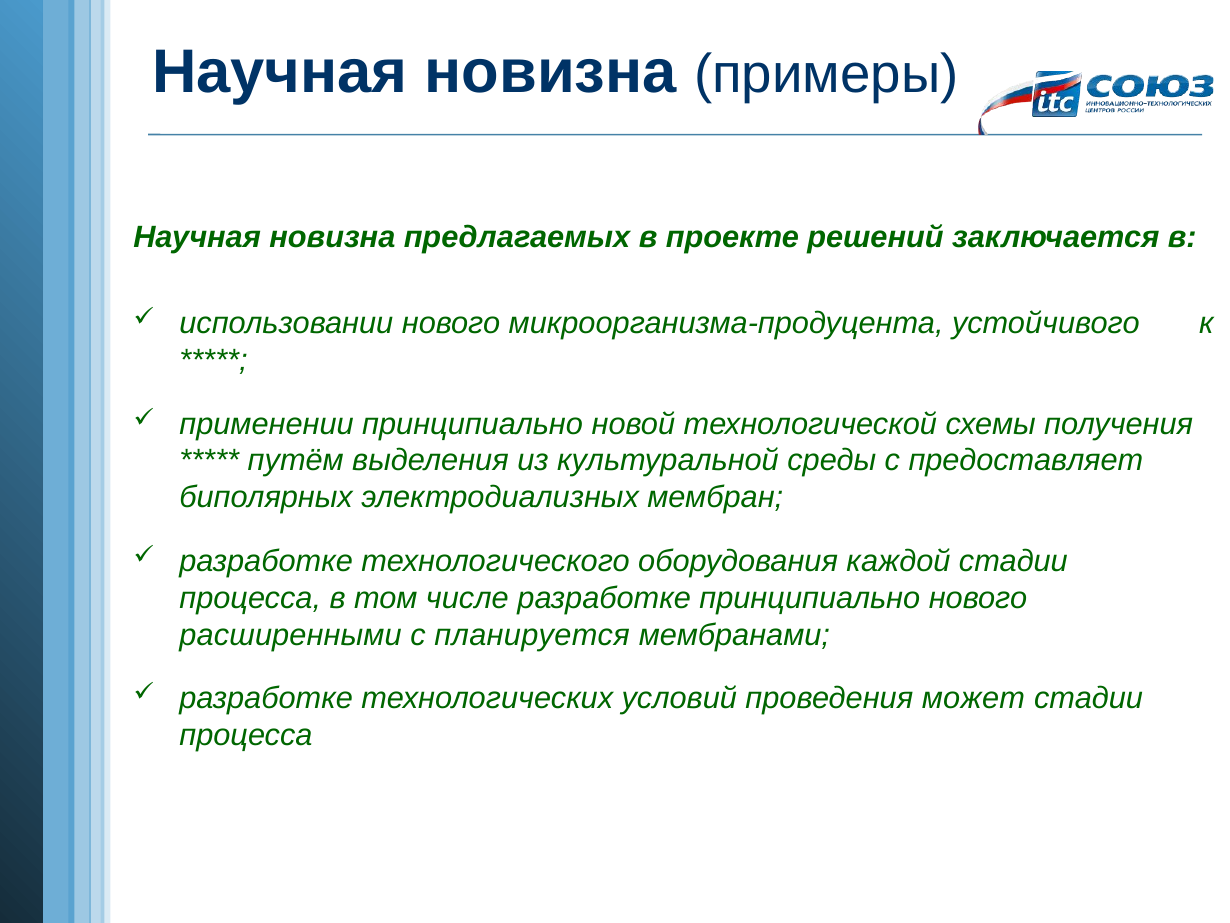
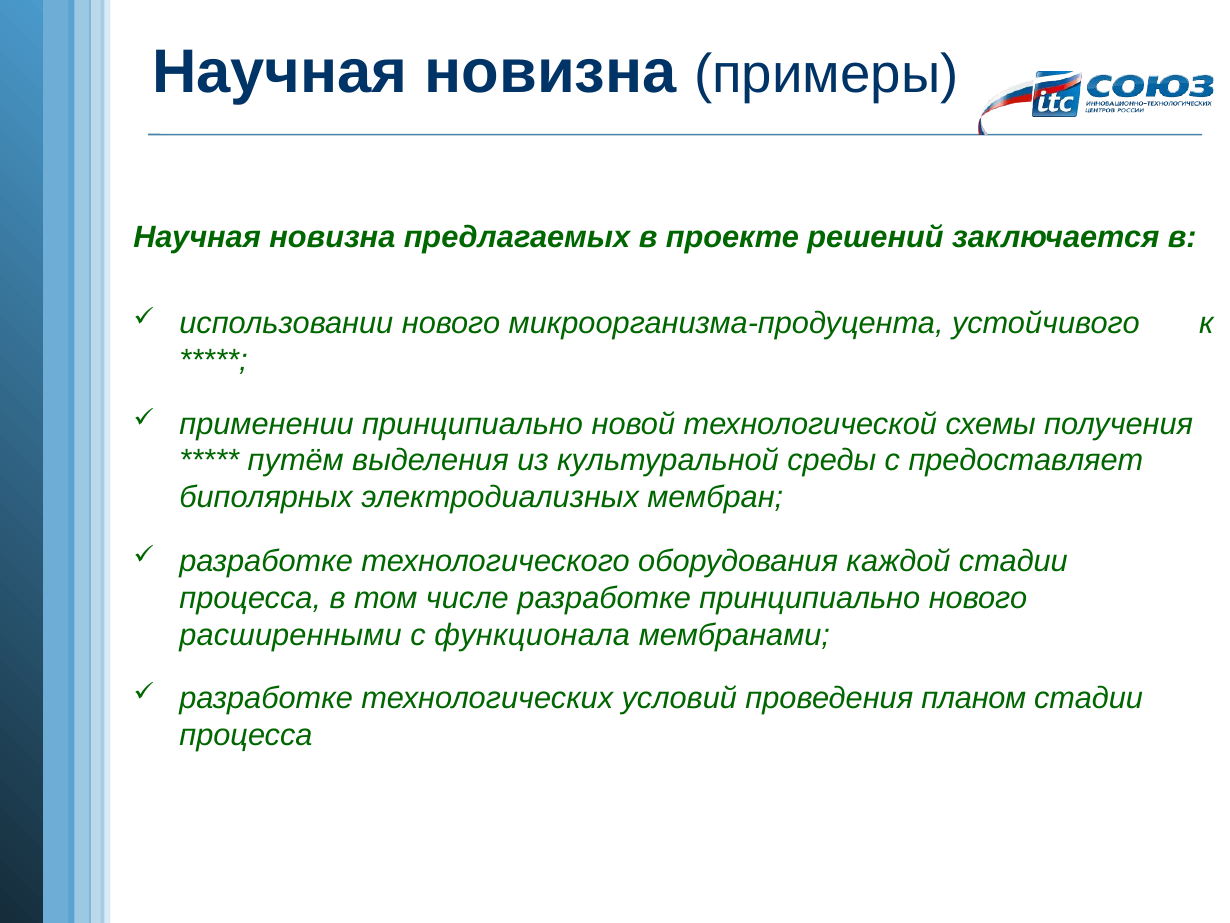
планируется: планируется -> функционала (532, 635)
может: может -> планом (974, 698)
